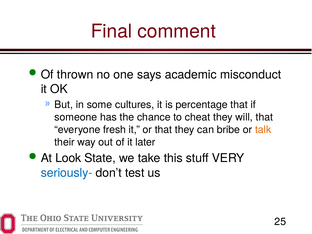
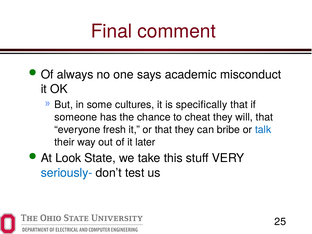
thrown: thrown -> always (75, 75)
percentage: percentage -> specifically (202, 105)
talk colour: orange -> blue (263, 130)
